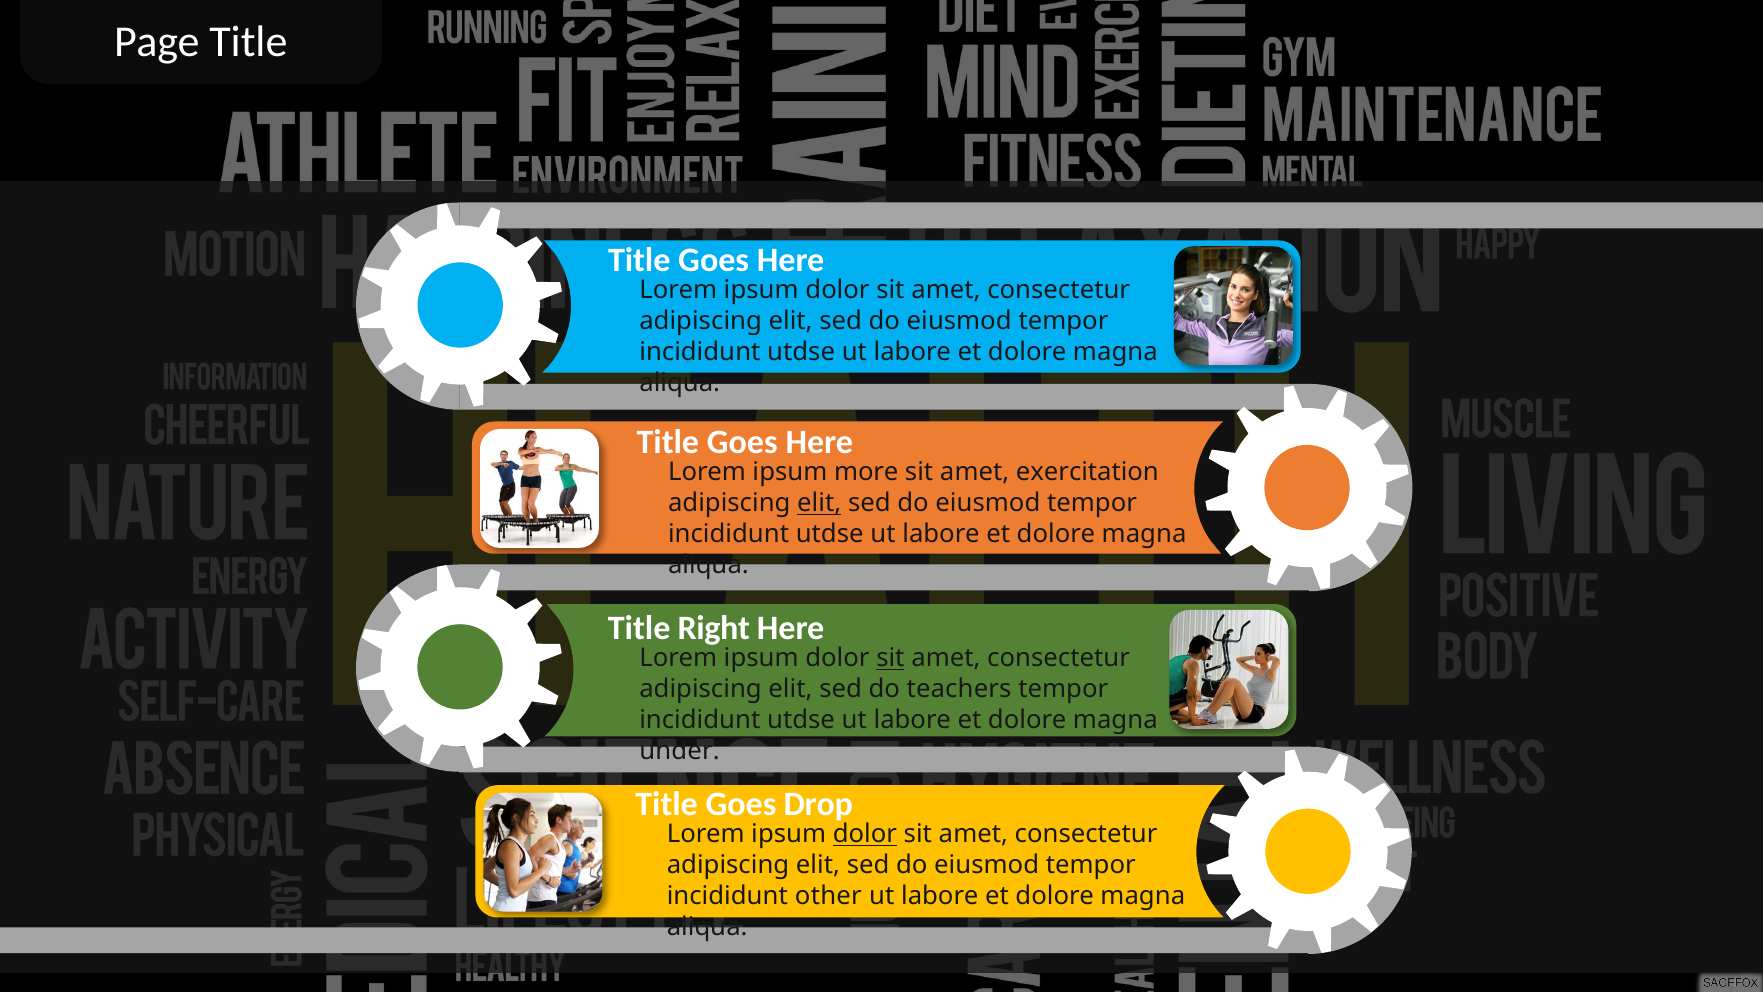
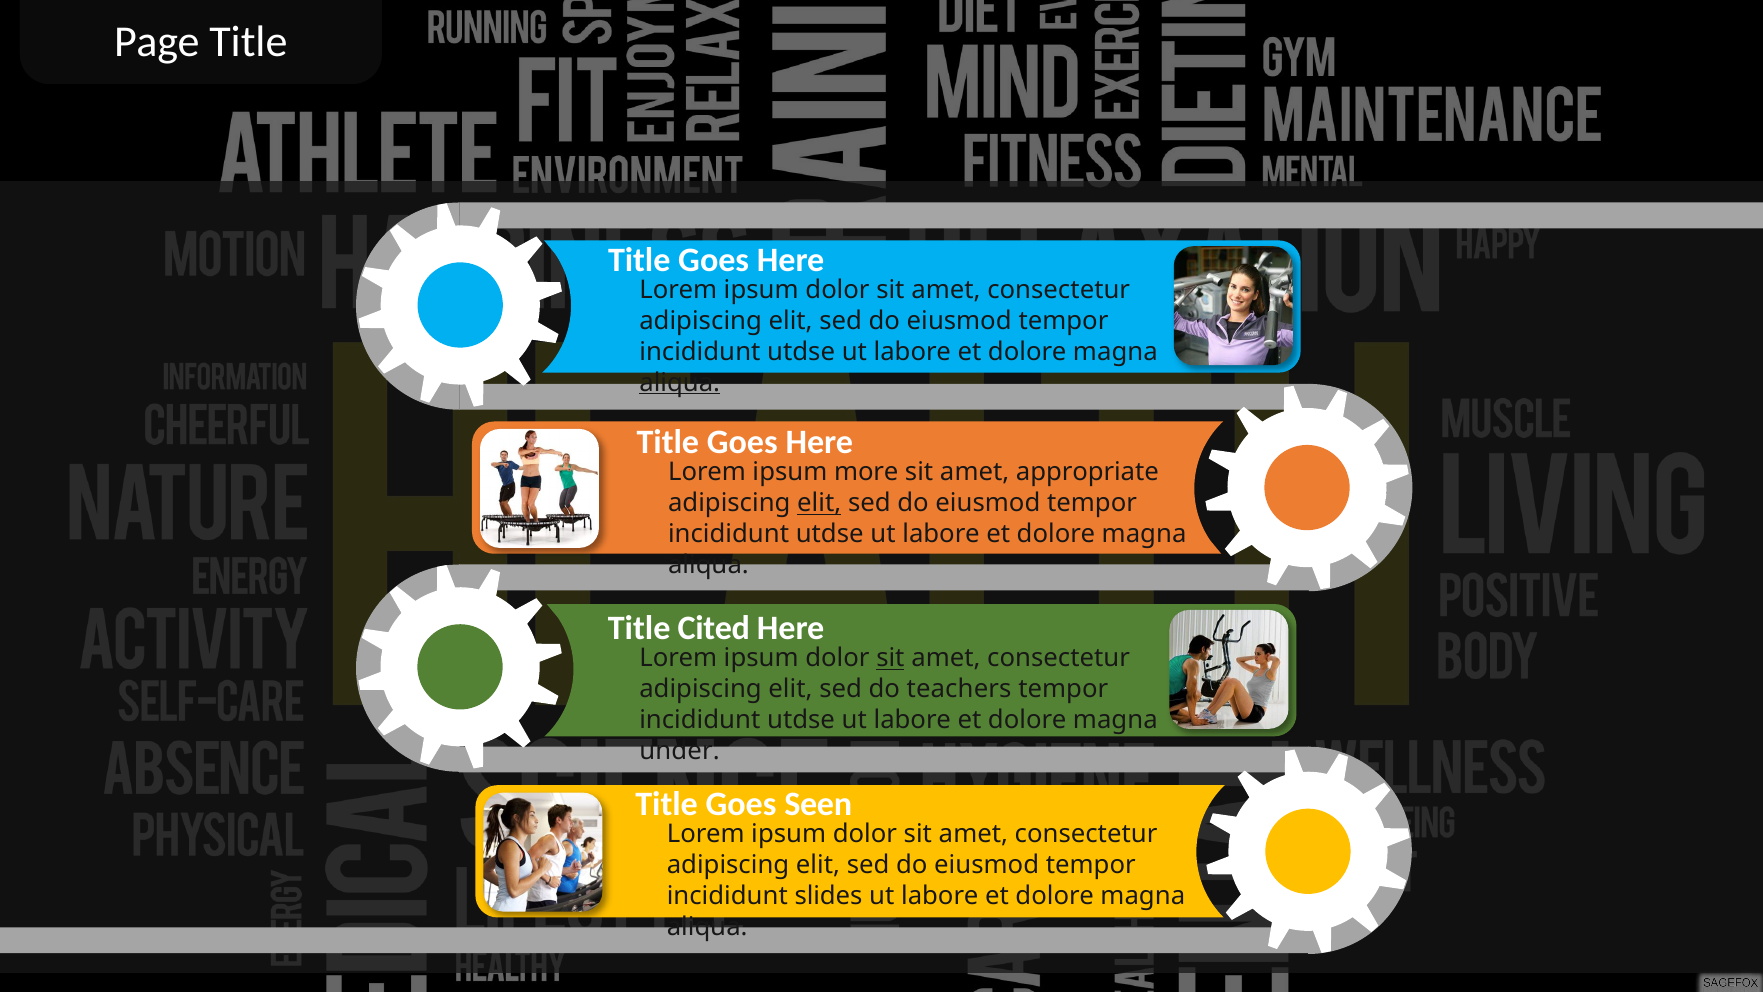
aliqua underline: none -> present (680, 382)
exercitation: exercitation -> appropriate (1087, 472)
Right: Right -> Cited (714, 628)
Drop: Drop -> Seen (818, 804)
dolor underline: present -> none (865, 834)
other: other -> slides (829, 896)
